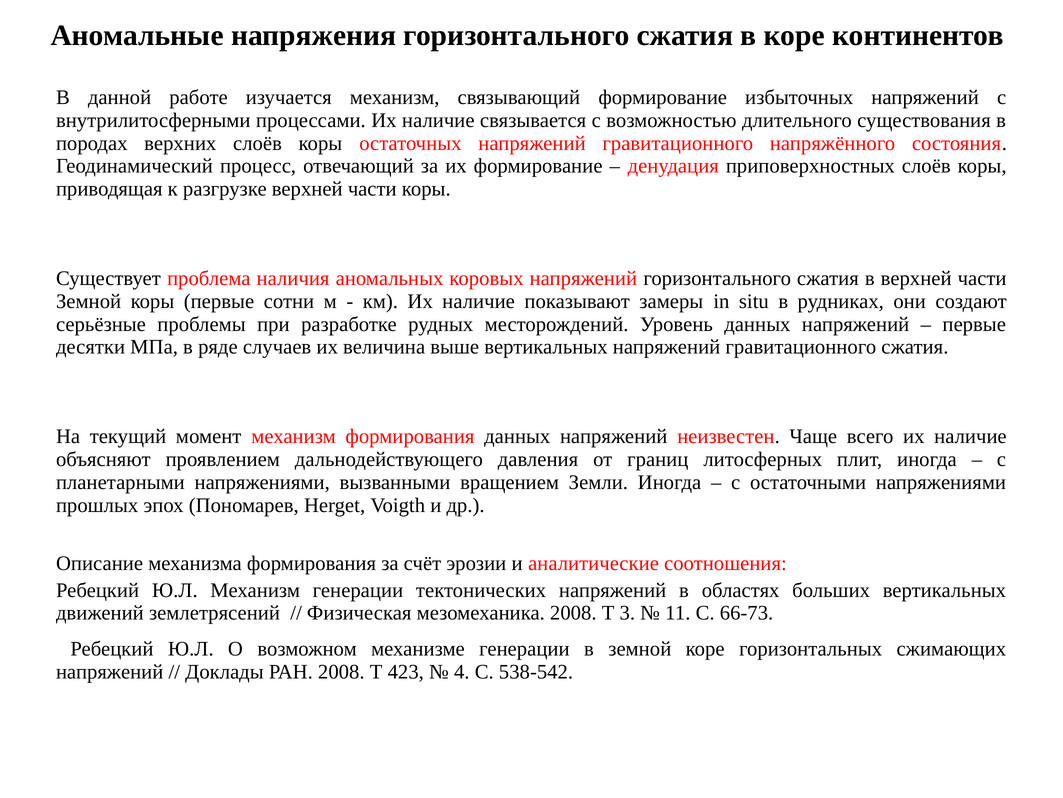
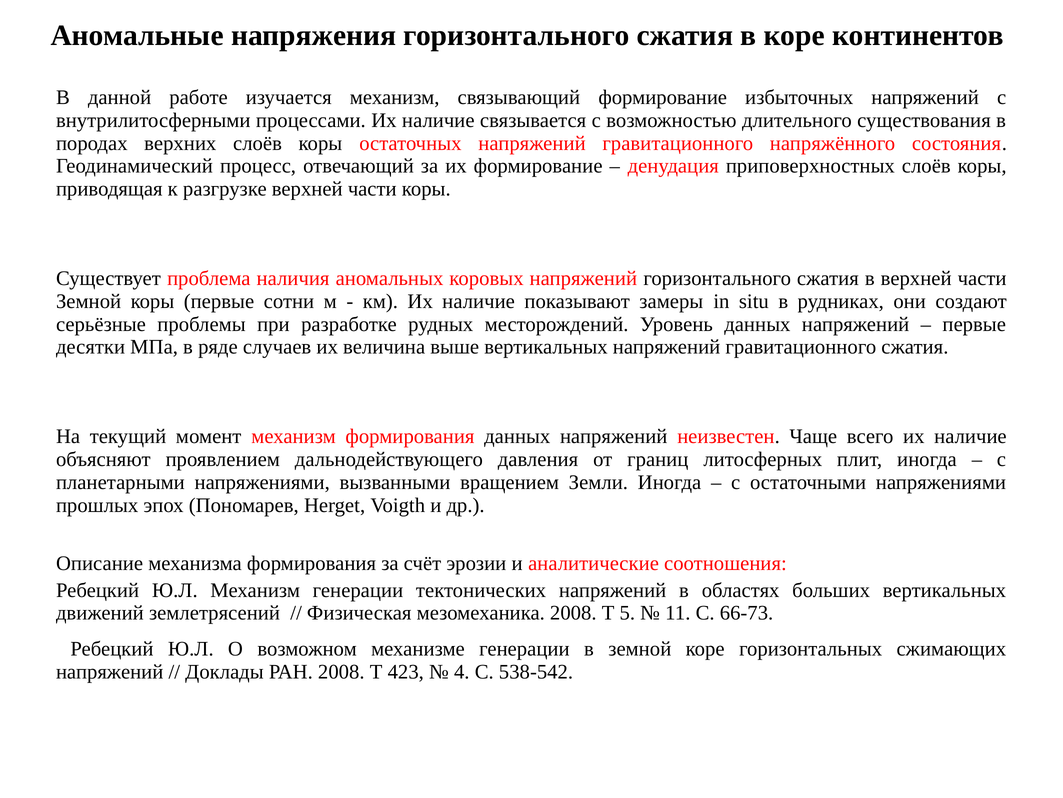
3: 3 -> 5 (627, 613)
